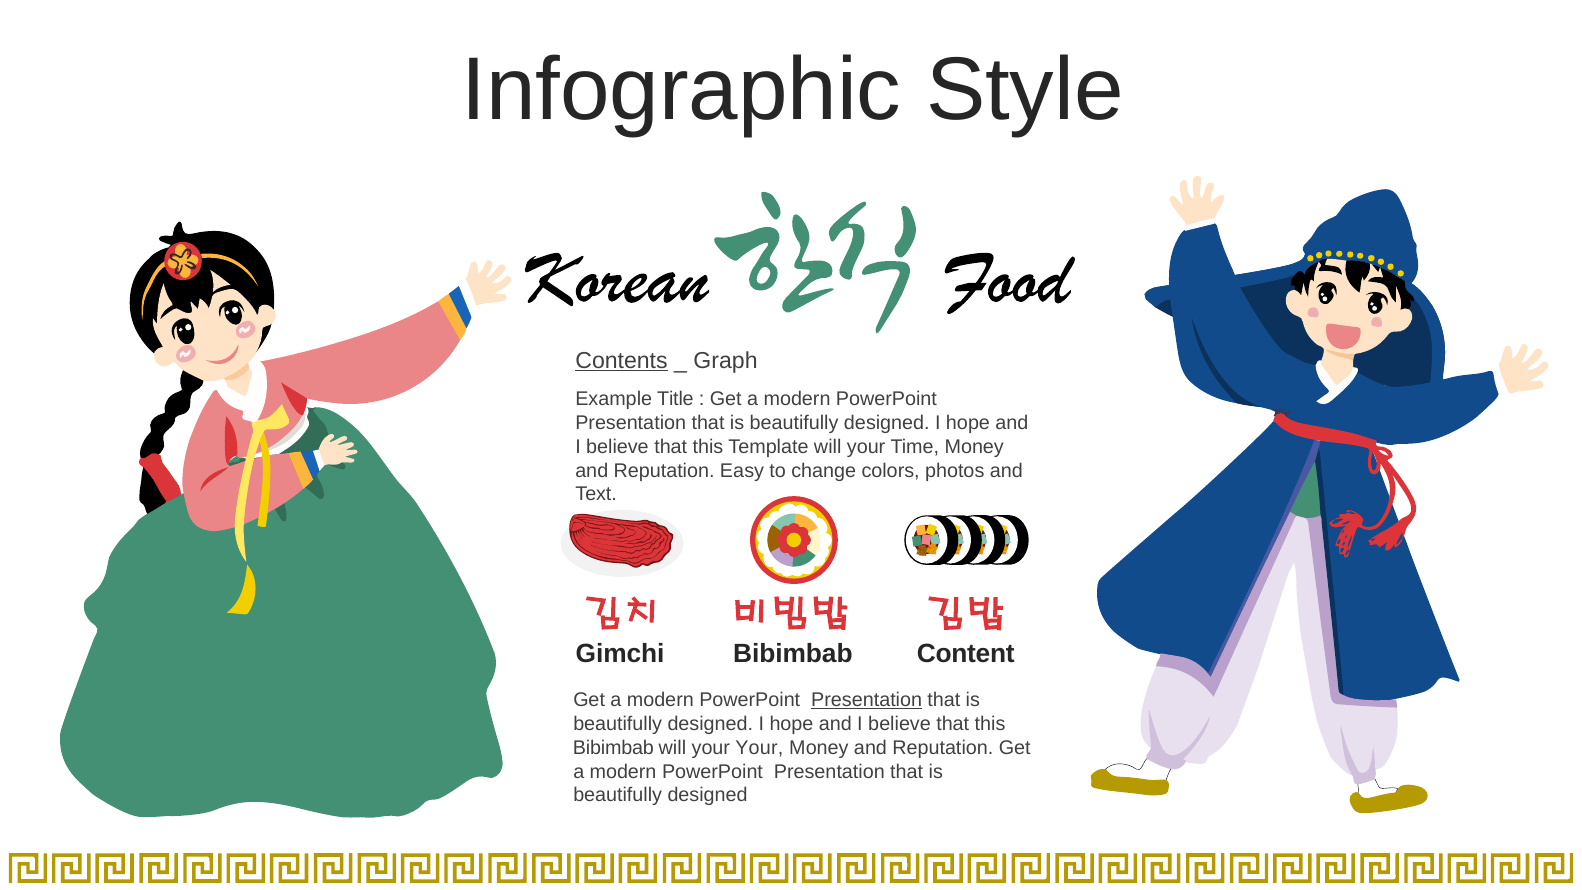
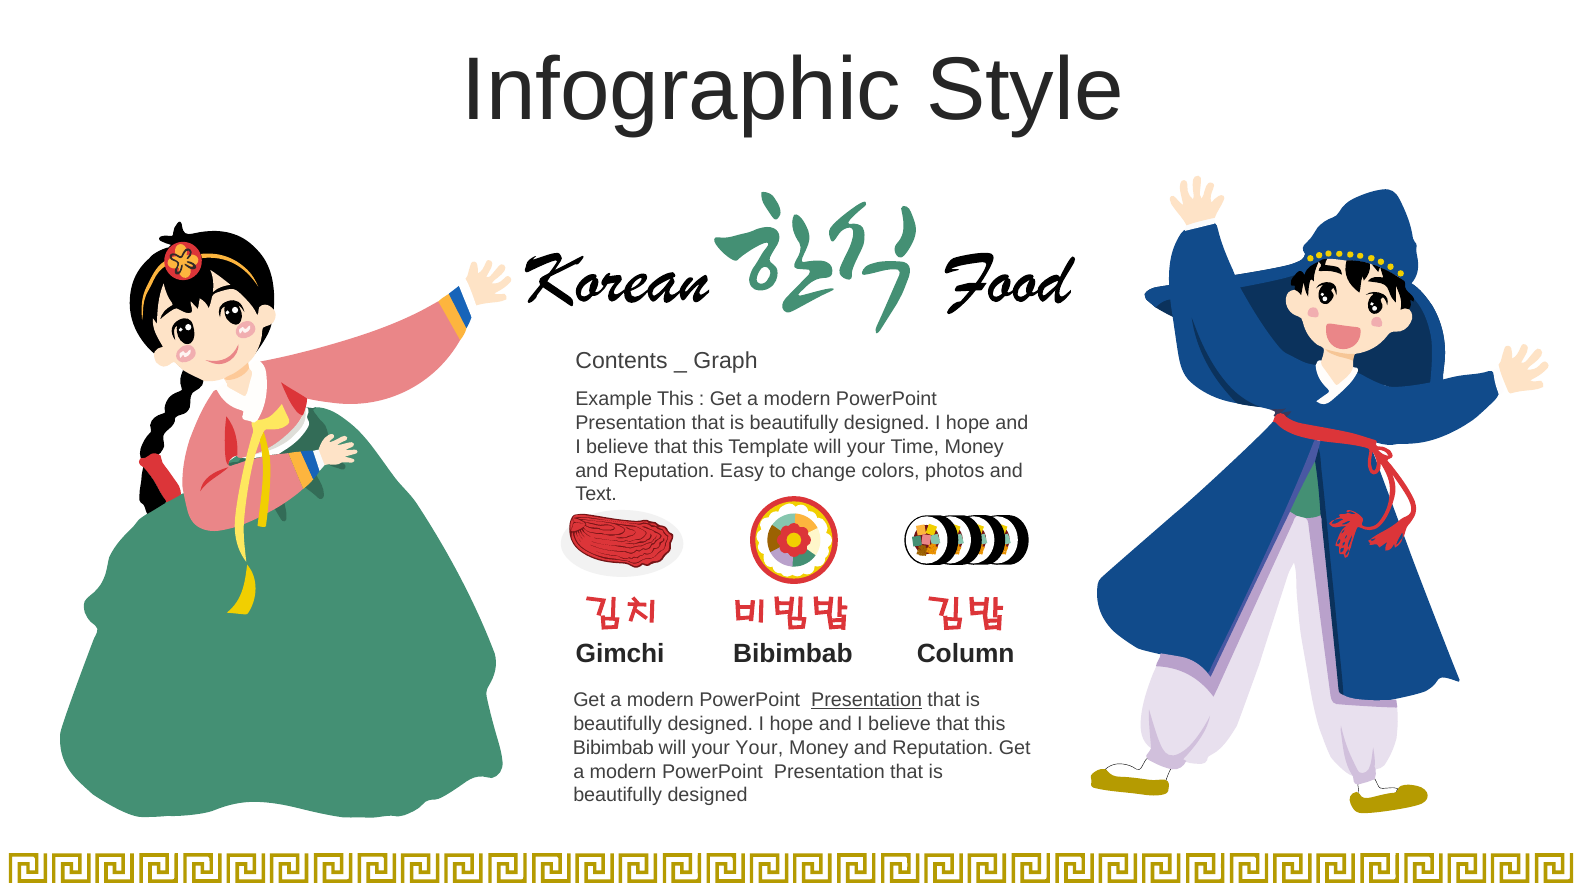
Contents underline: present -> none (622, 360)
Example Title: Title -> This (675, 399)
Content: Content -> Column (966, 654)
